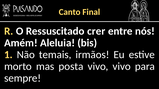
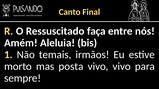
crer: crer -> faça (96, 31)
